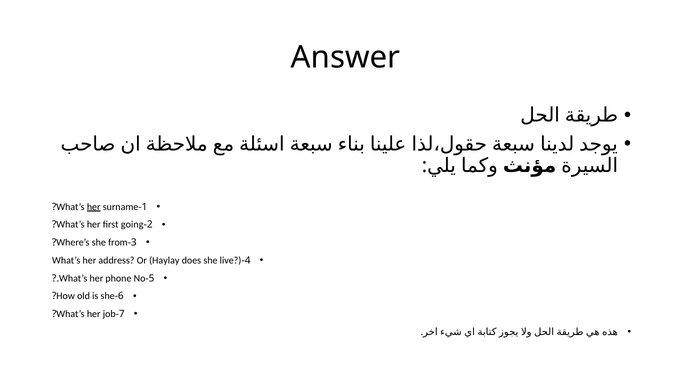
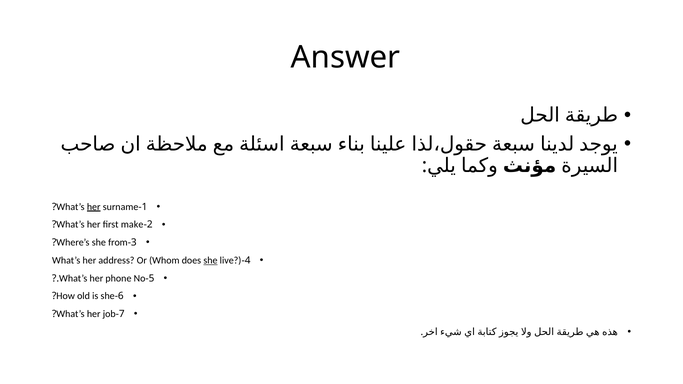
going: going -> make (132, 225)
Haylay: Haylay -> Whom (164, 260)
she underline: none -> present (210, 260)
